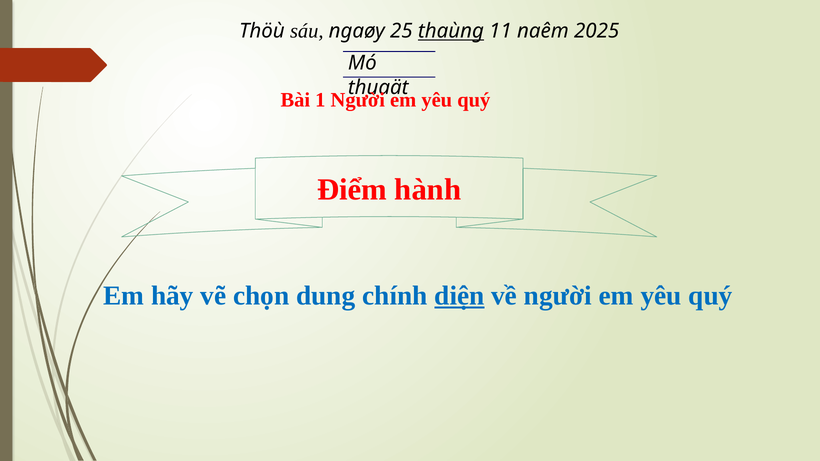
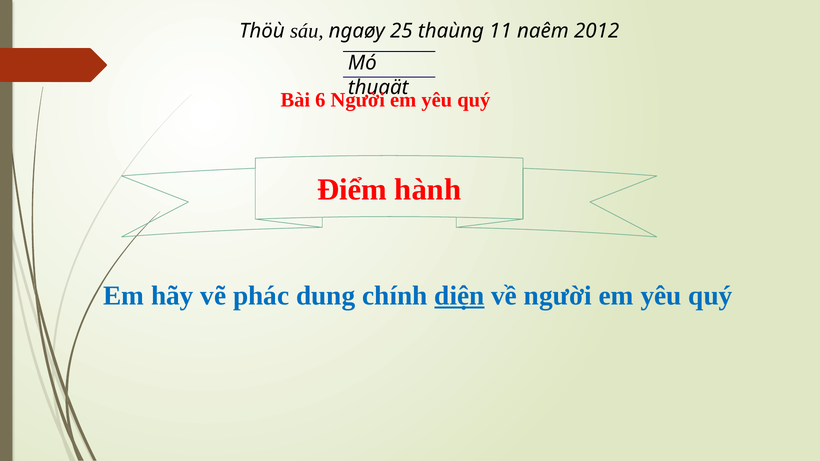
thaùng underline: present -> none (451, 31)
2025: 2025 -> 2012 (597, 31)
1: 1 -> 6 (320, 100)
chọn: chọn -> phác (261, 296)
